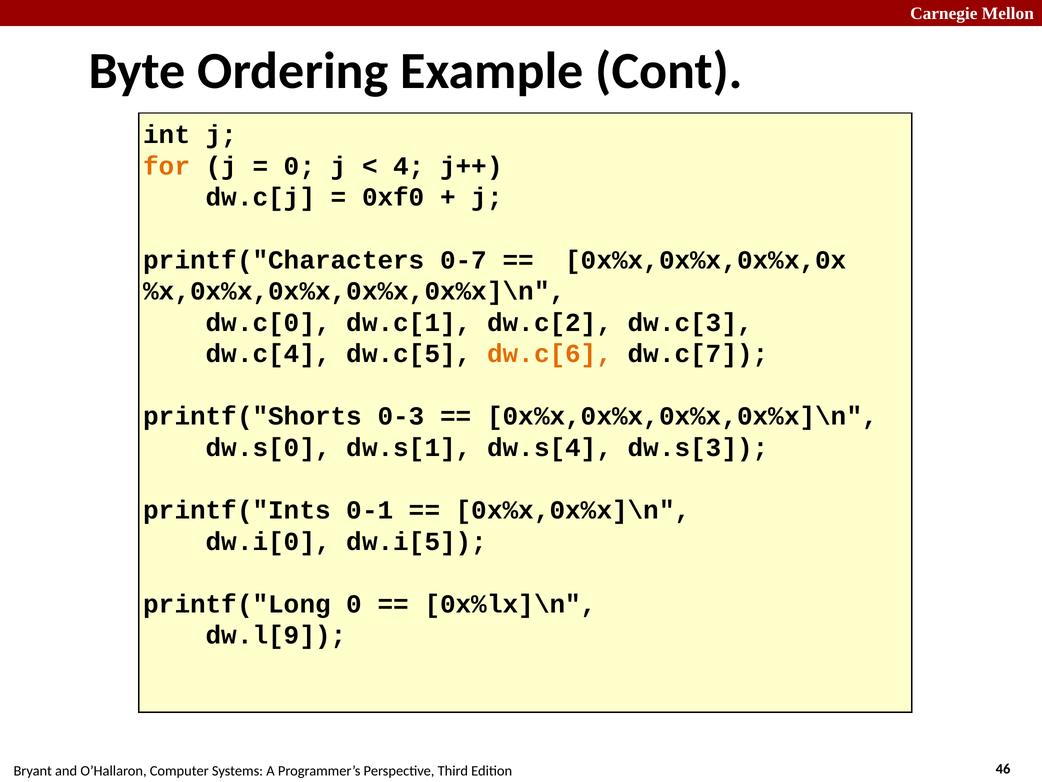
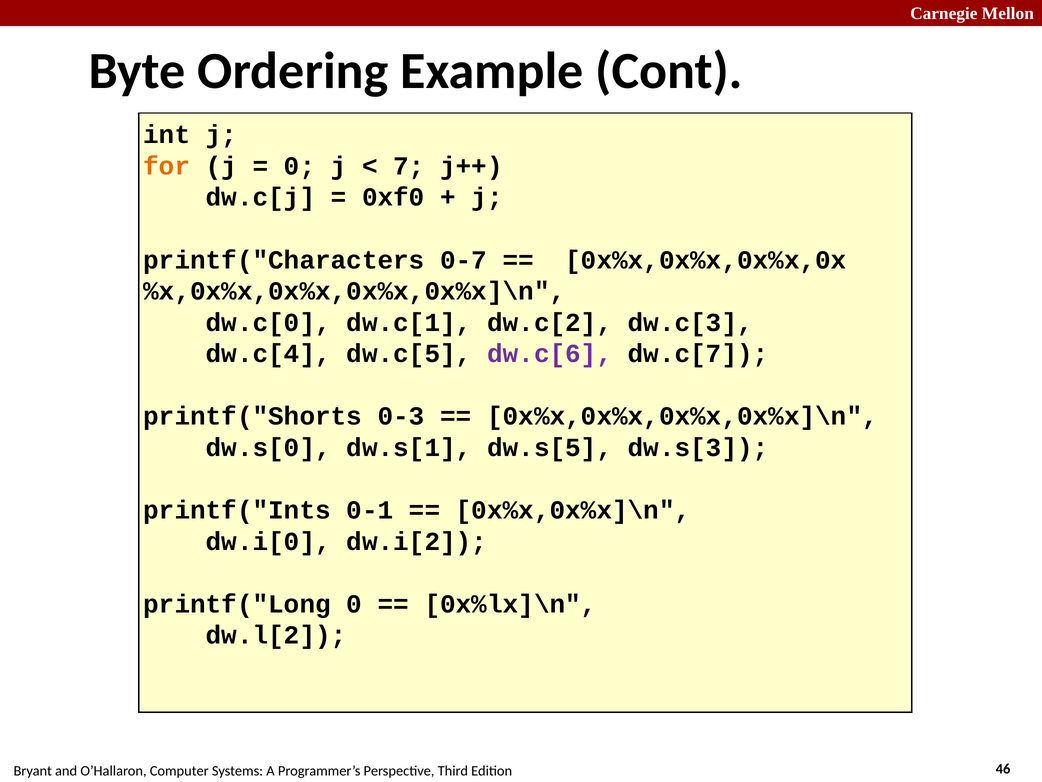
4: 4 -> 7 (409, 166)
dw.c[6 colour: orange -> purple (550, 354)
dw.s[4: dw.s[4 -> dw.s[5 (550, 447)
dw.i[5: dw.i[5 -> dw.i[2 (417, 541)
dw.l[9: dw.l[9 -> dw.l[2 (276, 635)
